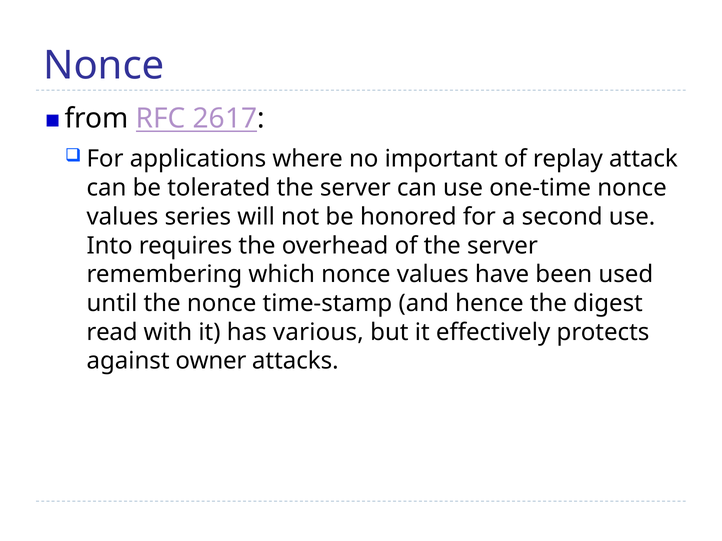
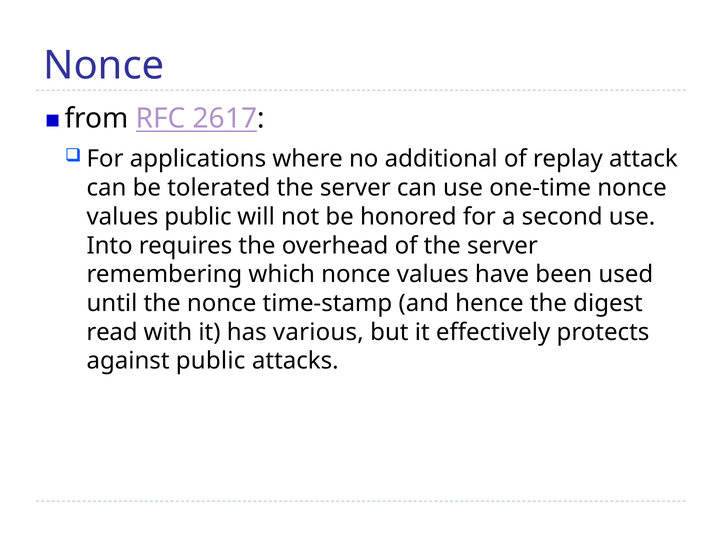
important: important -> additional (441, 159)
values series: series -> public (198, 217)
against owner: owner -> public (211, 361)
